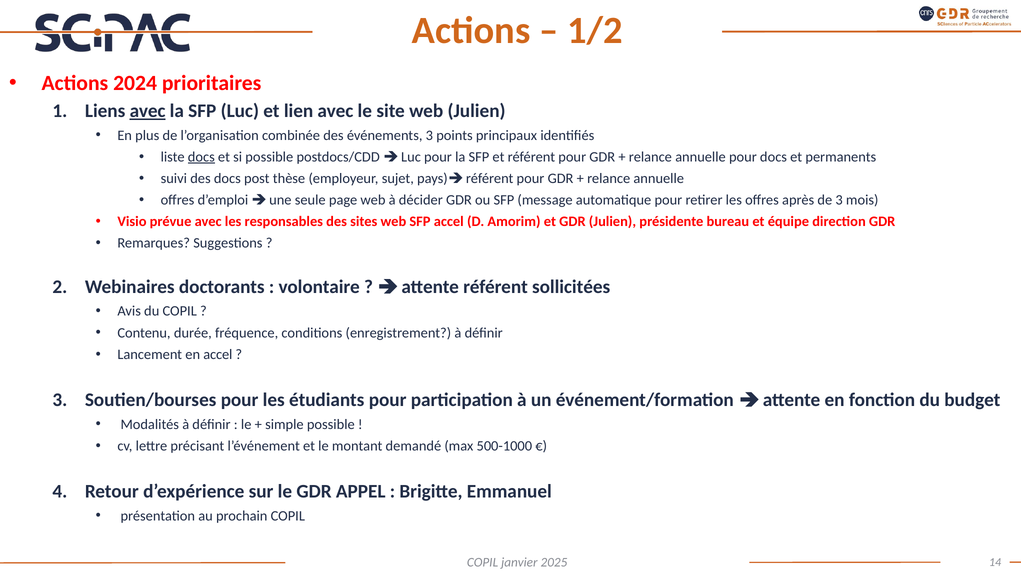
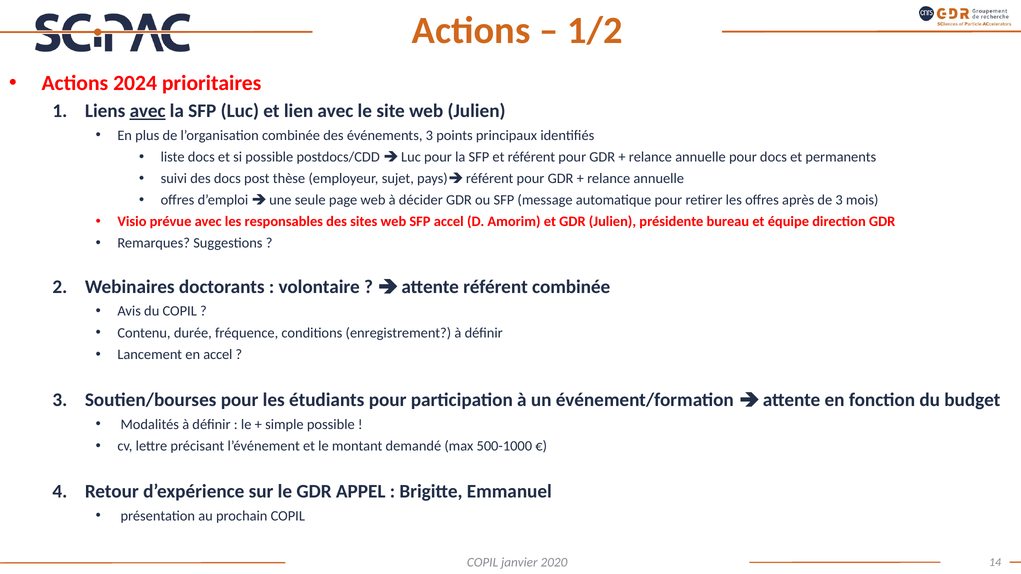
docs underline: present -> none (201, 157)
référent sollicitées: sollicitées -> combinée (571, 287)
2025: 2025 -> 2020 (554, 563)
